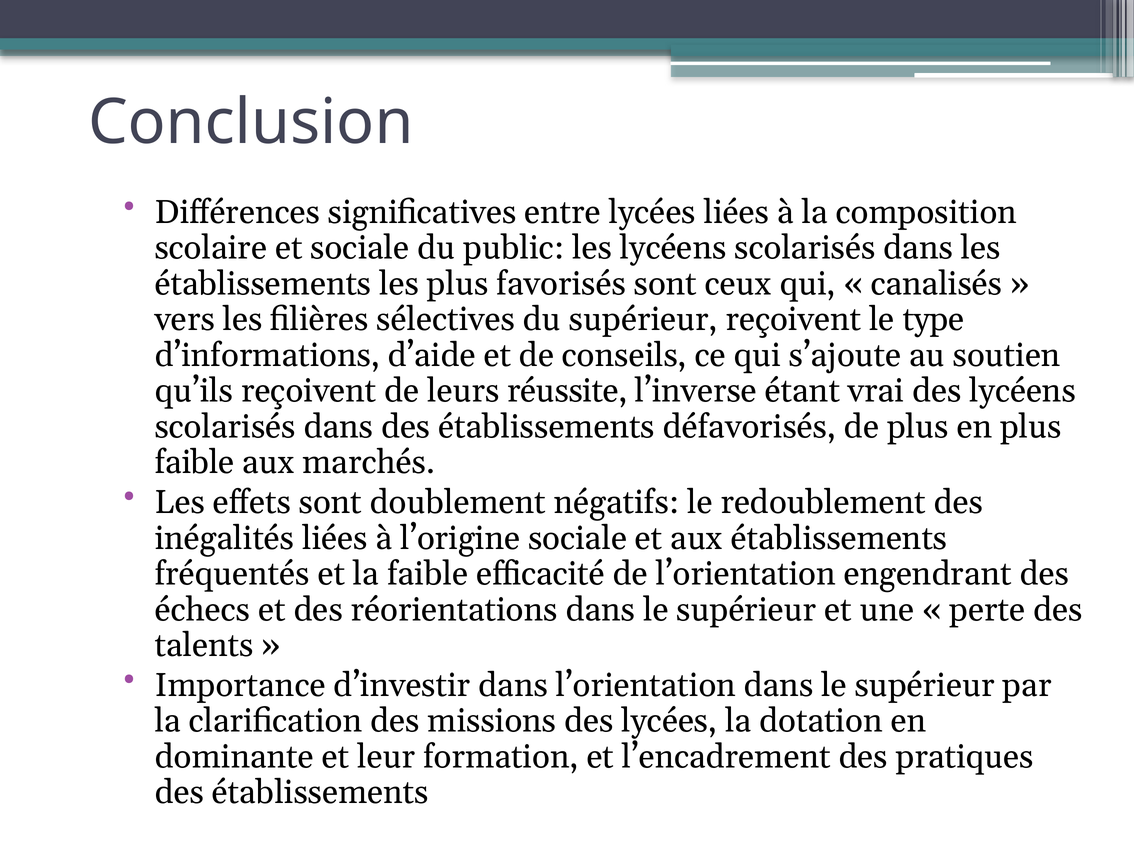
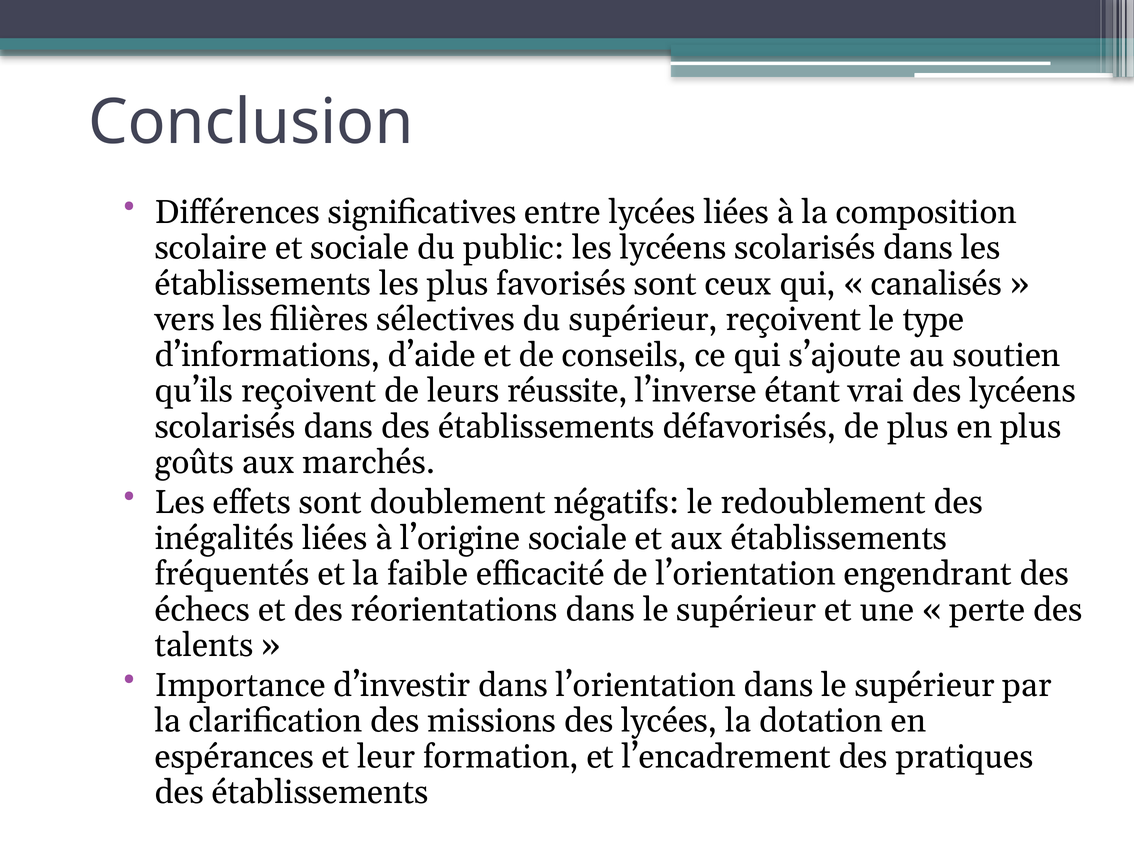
faible: faible -> goûts (194, 462)
dominante: dominante -> espérances (234, 756)
